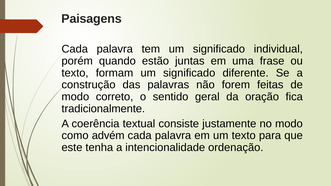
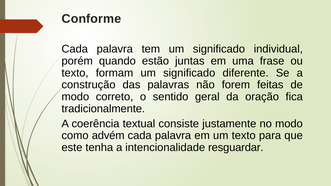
Paisagens: Paisagens -> Conforme (91, 19)
ordenação: ordenação -> resguardar (236, 148)
